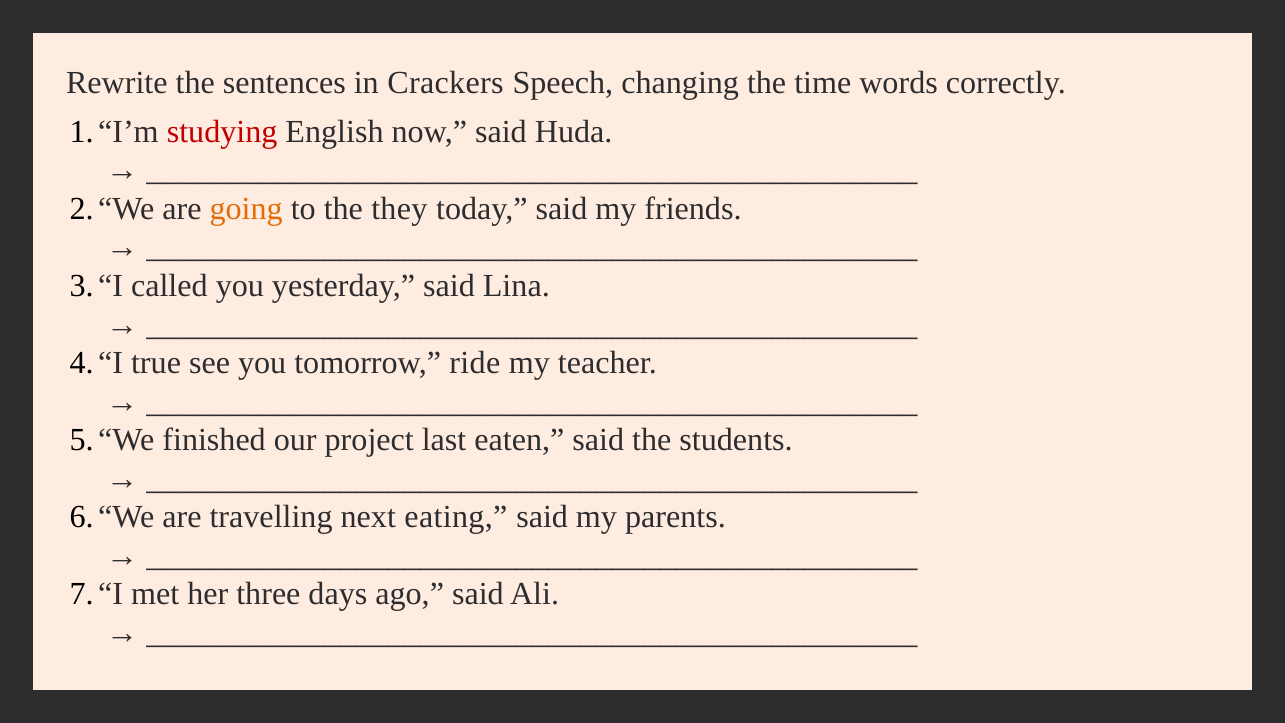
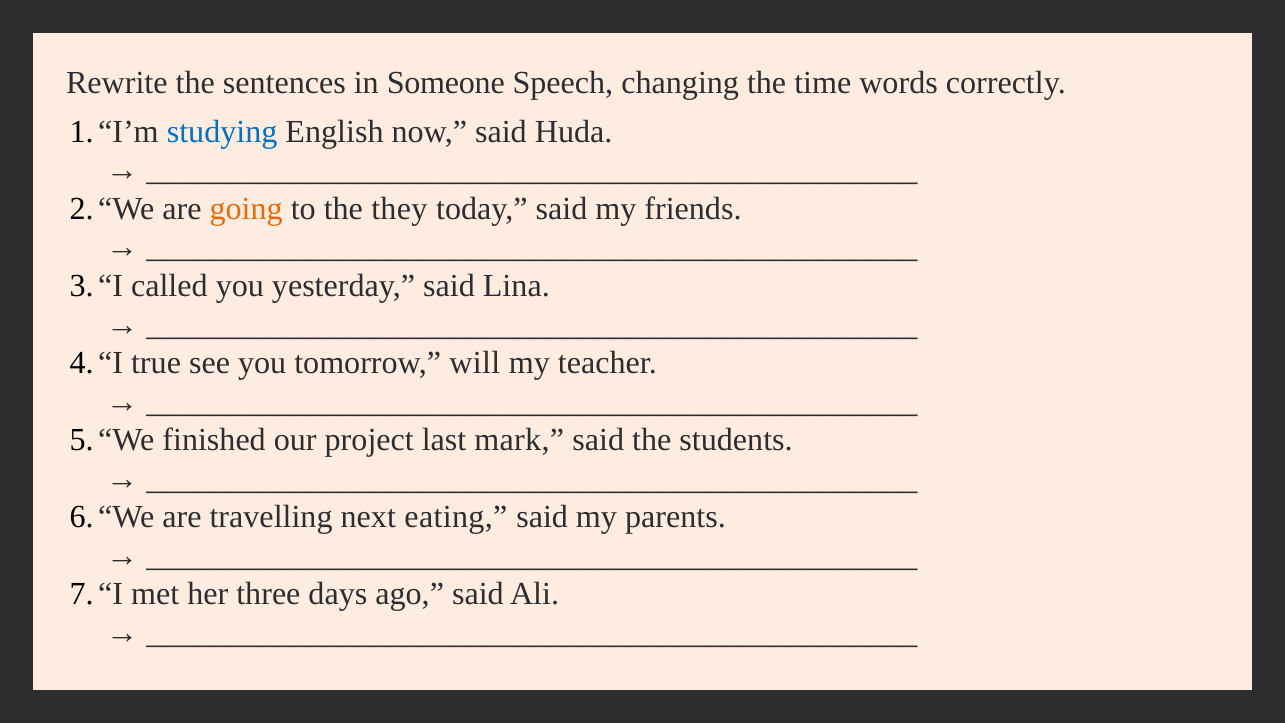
Crackers: Crackers -> Someone (446, 82)
studying colour: red -> blue (222, 132)
ride: ride -> will (475, 363)
eaten: eaten -> mark (519, 440)
